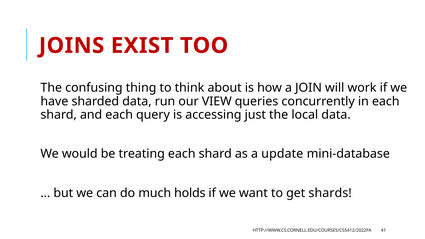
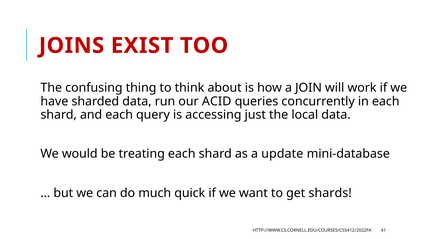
VIEW: VIEW -> ACID (217, 101)
holds: holds -> quick (190, 193)
